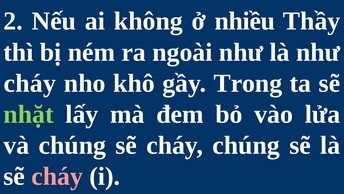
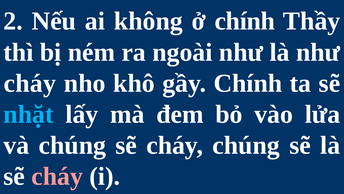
ở nhiều: nhiều -> chính (245, 21)
gầy Trong: Trong -> Chính (248, 83)
nhặt colour: light green -> light blue (29, 114)
